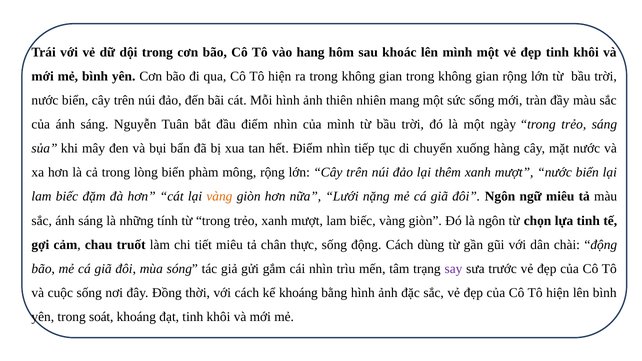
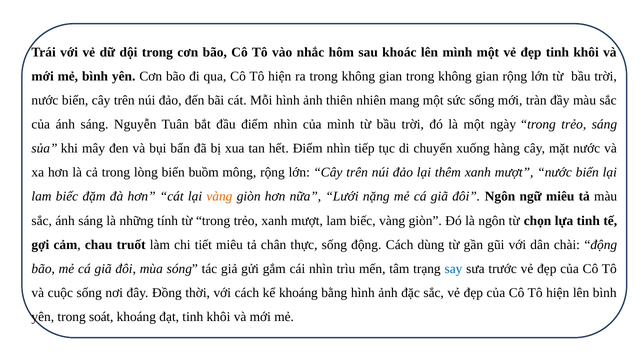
hang: hang -> nhắc (310, 52)
phàm: phàm -> buồm (204, 173)
say colour: purple -> blue (453, 269)
